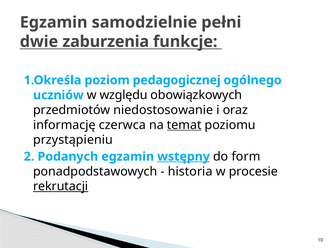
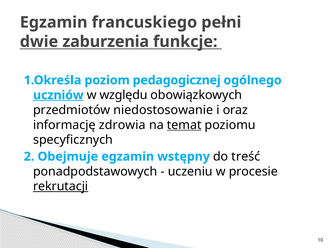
samodzielnie: samodzielnie -> francuskiego (144, 22)
uczniów underline: none -> present (58, 95)
czerwca: czerwca -> zdrowia (122, 125)
przystąpieniu: przystąpieniu -> specyficznych (73, 140)
Podanych: Podanych -> Obejmuje (68, 157)
wstępny underline: present -> none (184, 157)
form: form -> treść (246, 157)
historia: historia -> uczeniu (190, 172)
